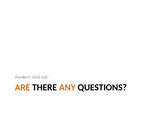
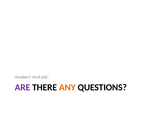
ARE colour: orange -> purple (23, 88)
